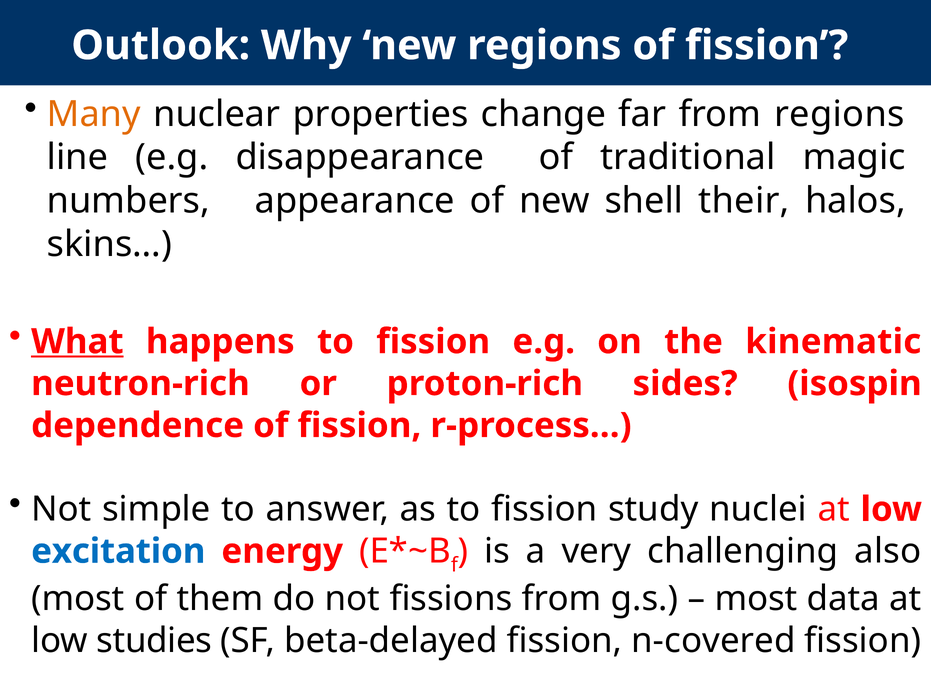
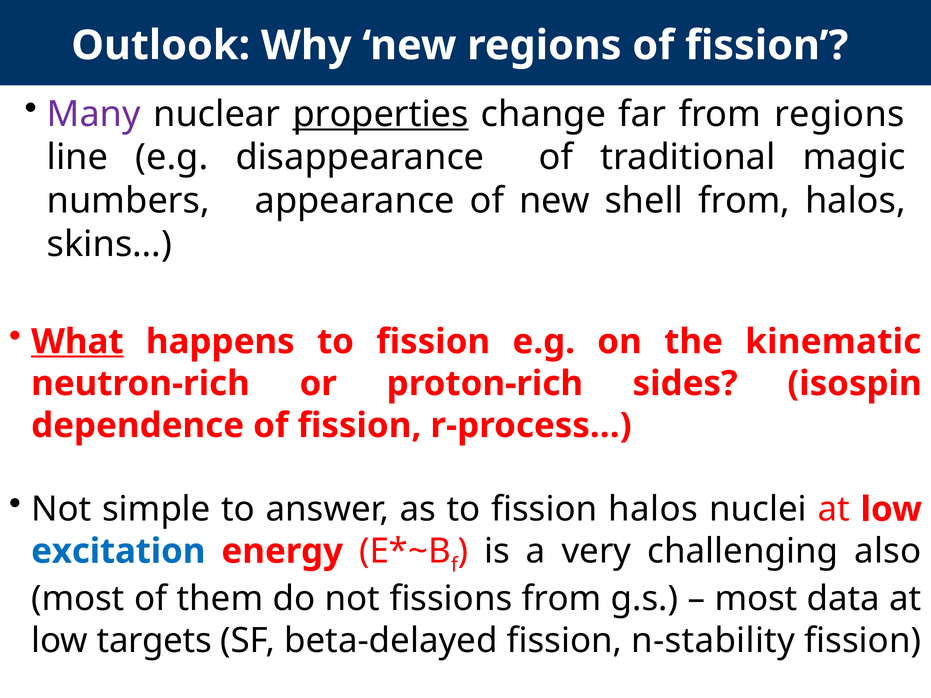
Many colour: orange -> purple (94, 114)
properties underline: none -> present (381, 114)
shell their: their -> from (744, 201)
fission study: study -> halos (653, 510)
studies: studies -> targets (154, 641)
n-covered: n-covered -> n-stability (713, 641)
